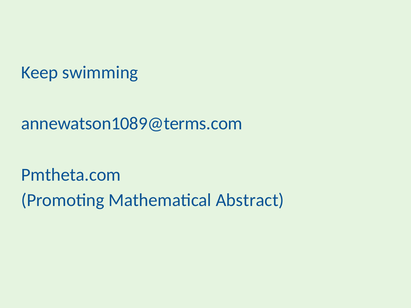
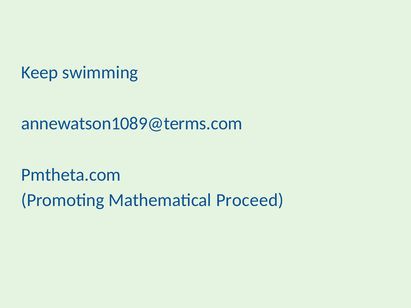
Abstract: Abstract -> Proceed (250, 200)
